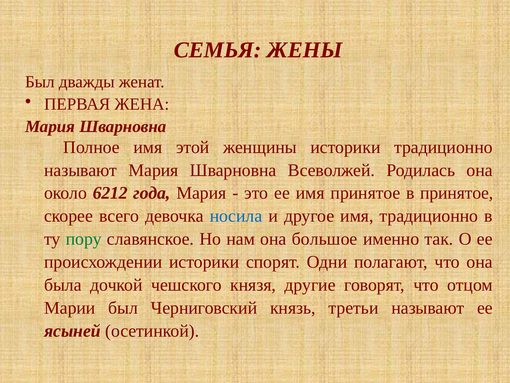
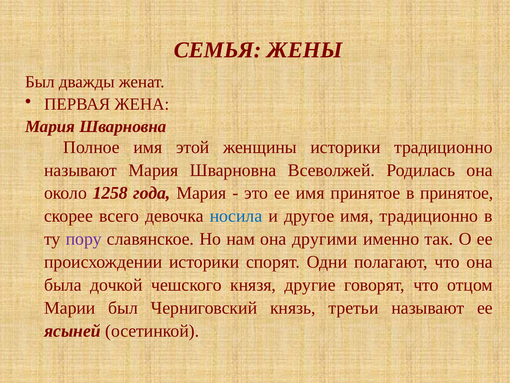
6212: 6212 -> 1258 (110, 193)
пору colour: green -> purple (84, 239)
большое: большое -> другими (325, 239)
